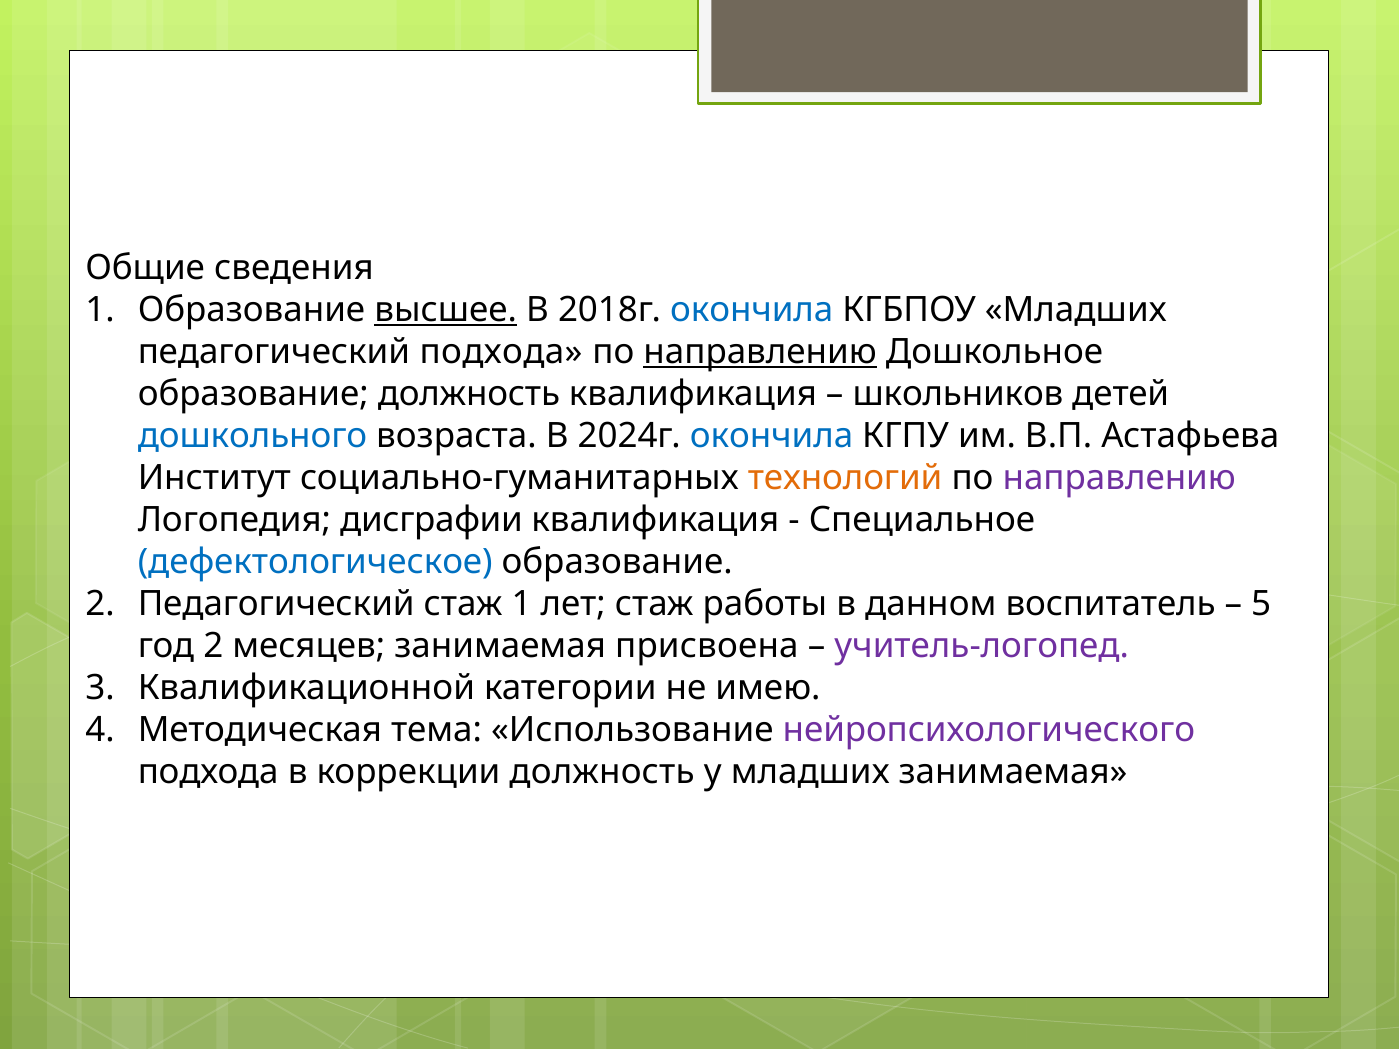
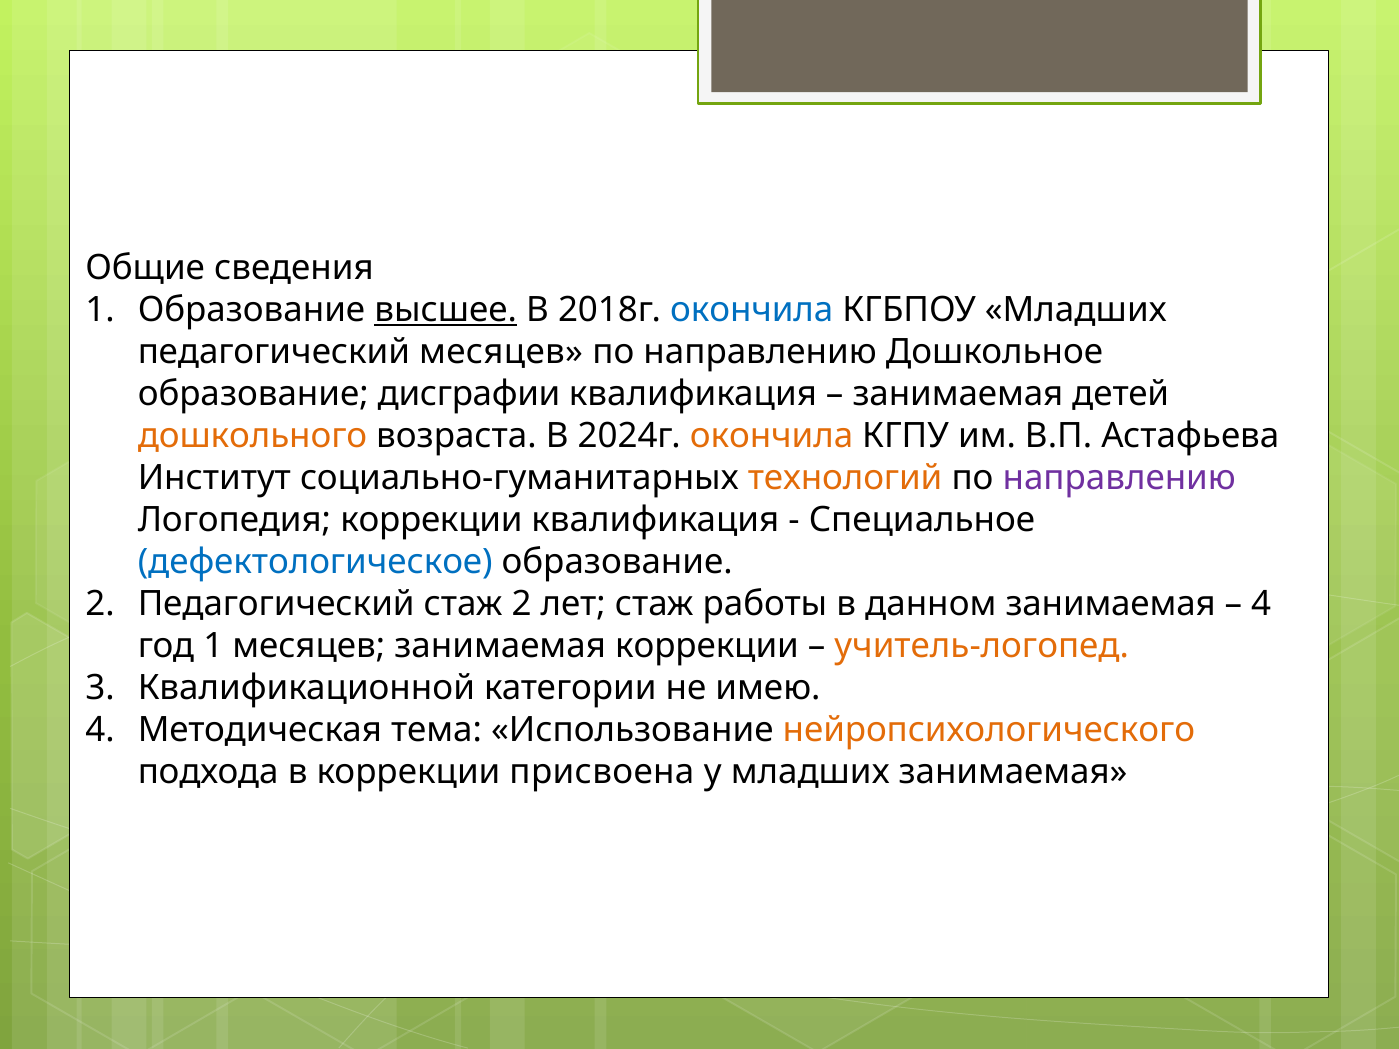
педагогический подхода: подхода -> месяцев (501, 352)
направлению underline: present -> none (760, 352)
образование должность: должность -> дисграфии (469, 394)
школьников: школьников -> занимаемая (958, 394)
дошкольного colour: blue -> orange (253, 436)
окончила colour: blue -> orange (772, 436)
Логопедия дисграфии: дисграфии -> коррекции (431, 520)
стаж 1: 1 -> 2 (522, 604)
данном воспитатель: воспитатель -> занимаемая (1111, 604)
5: 5 -> 4 (1261, 604)
год 2: 2 -> 1 (213, 646)
занимаемая присвоена: присвоена -> коррекции (707, 646)
учитель-логопед colour: purple -> orange (982, 646)
нейропсихологического colour: purple -> orange (989, 730)
коррекции должность: должность -> присвоена (602, 772)
